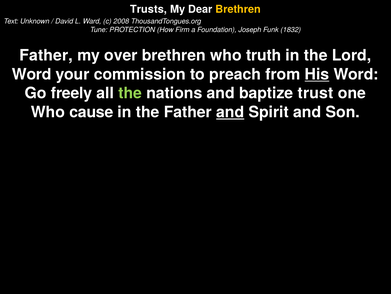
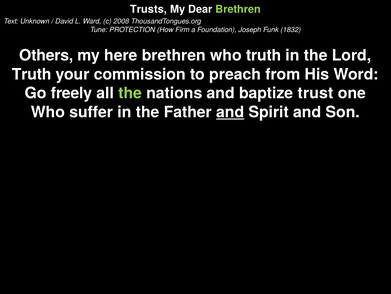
Brethren colour: yellow -> light green (238, 9)
Father: Father -> Others (46, 55)
over: over -> here (121, 55)
Word: Word -> Truth (32, 74)
His underline: present -> none (317, 74)
cause: cause -> suffer (91, 112)
